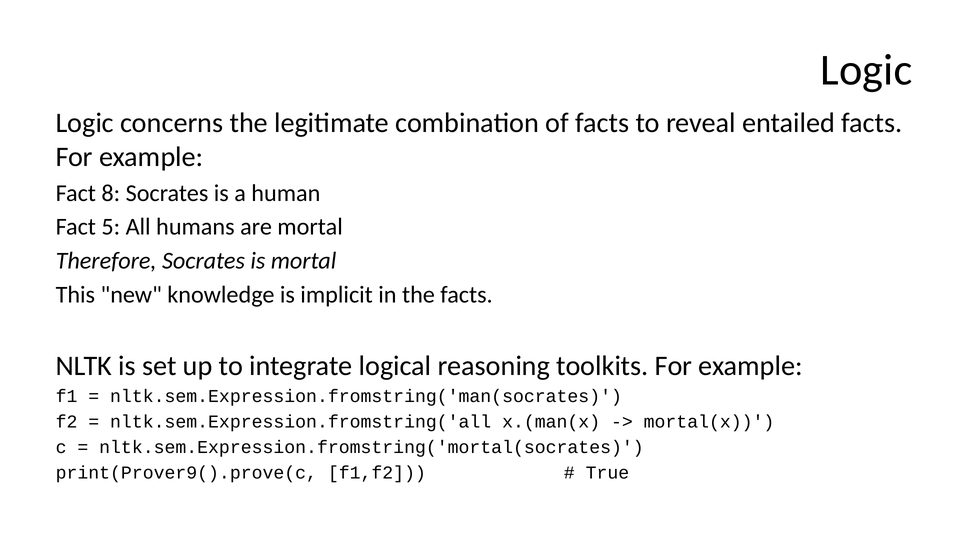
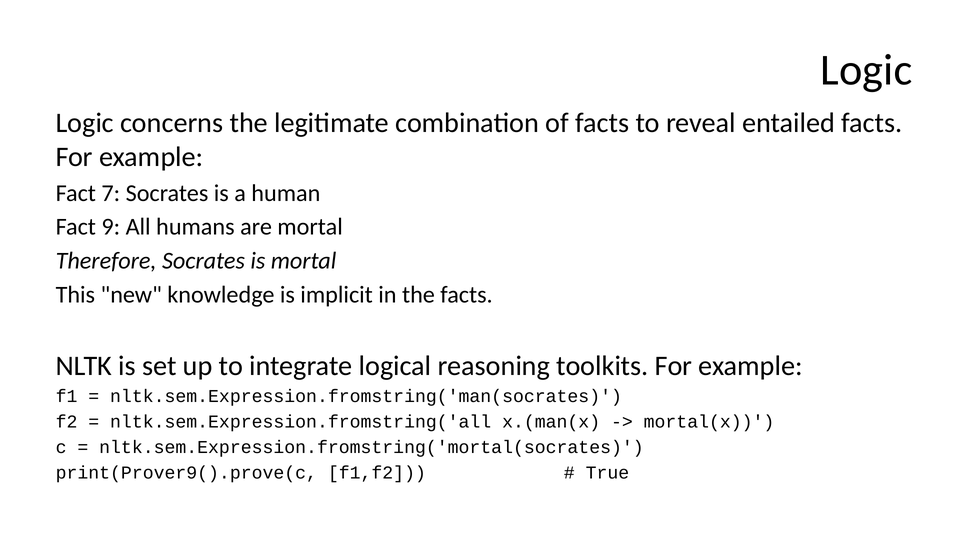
8: 8 -> 7 (111, 193)
5: 5 -> 9 (111, 227)
